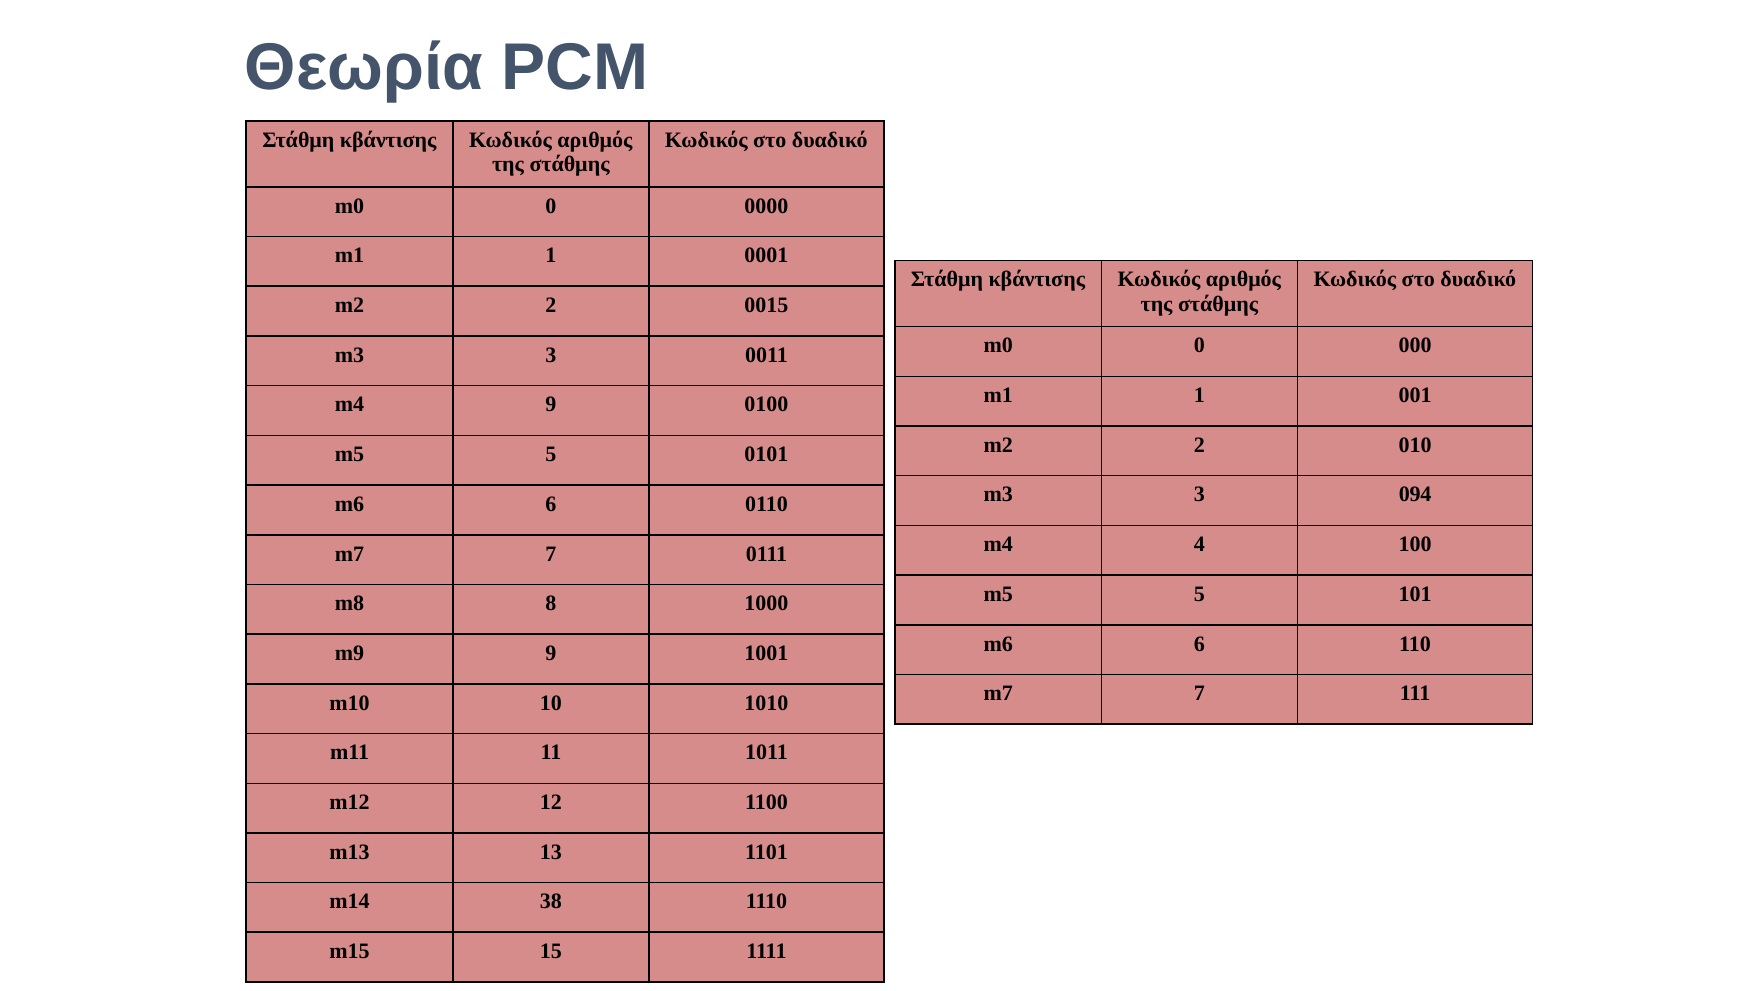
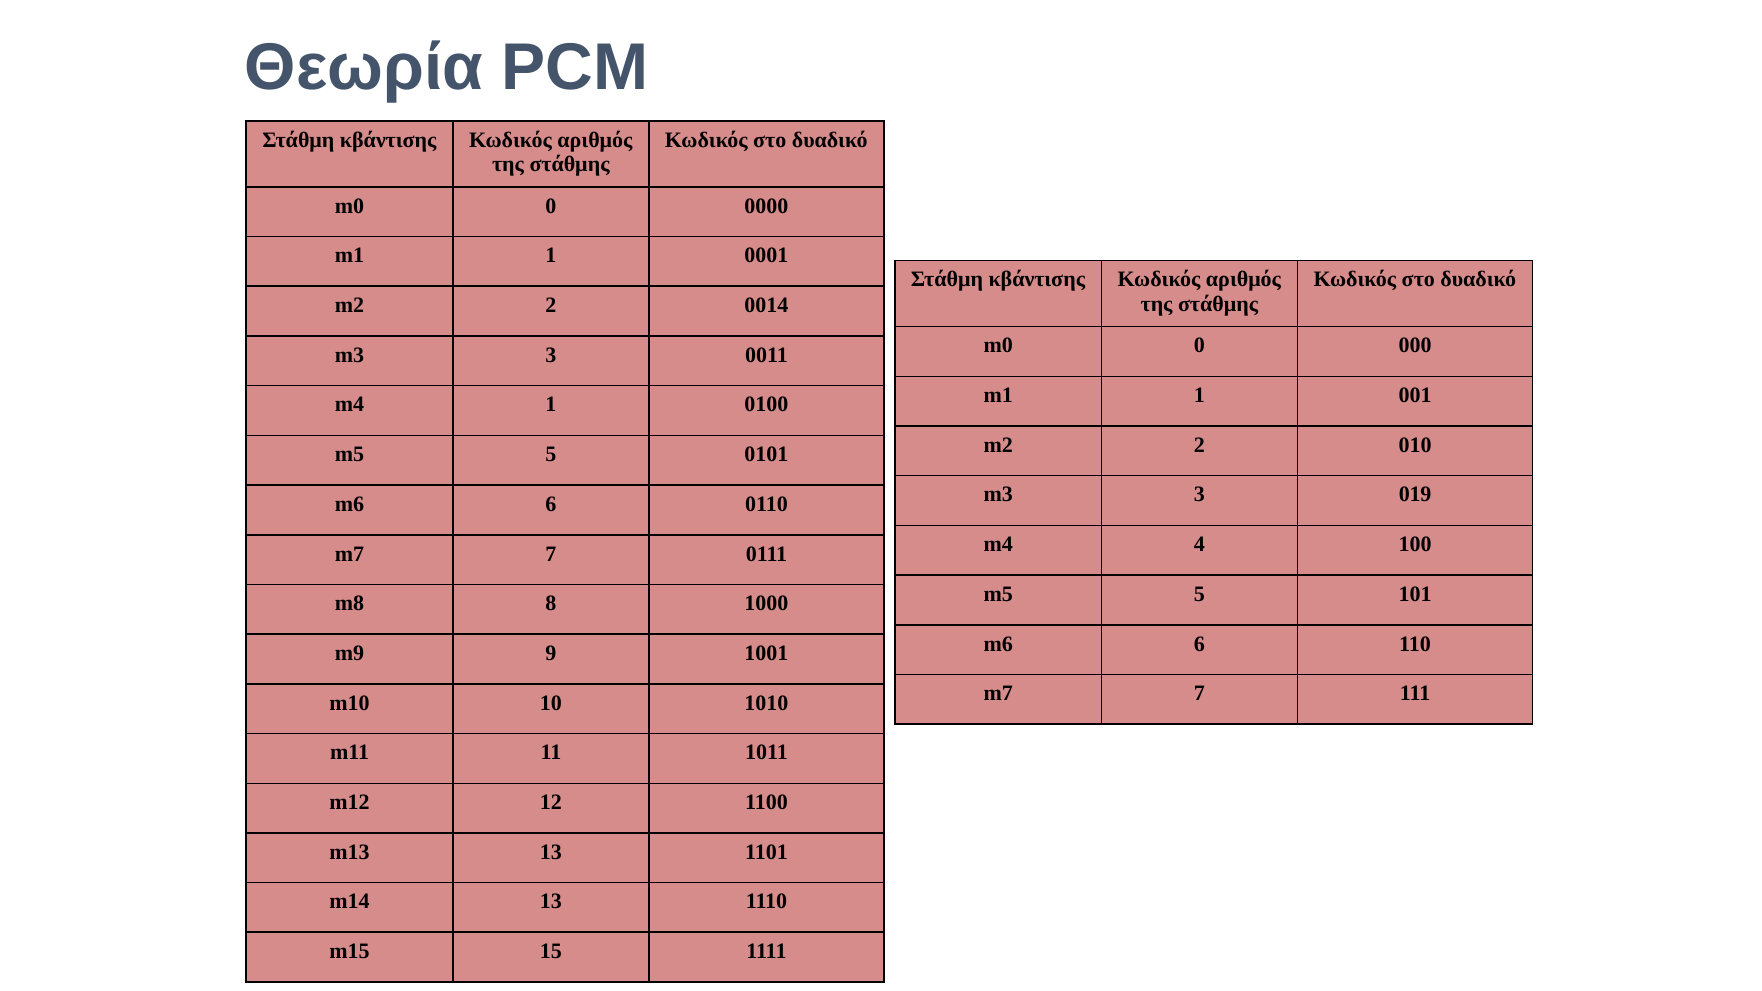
0015: 0015 -> 0014 (766, 305)
m4 9: 9 -> 1 (551, 405)
094: 094 -> 019 (1415, 495)
m14 38: 38 -> 13 (551, 902)
